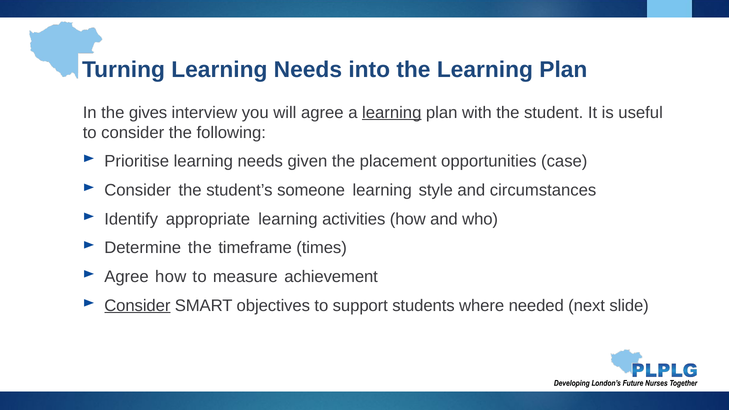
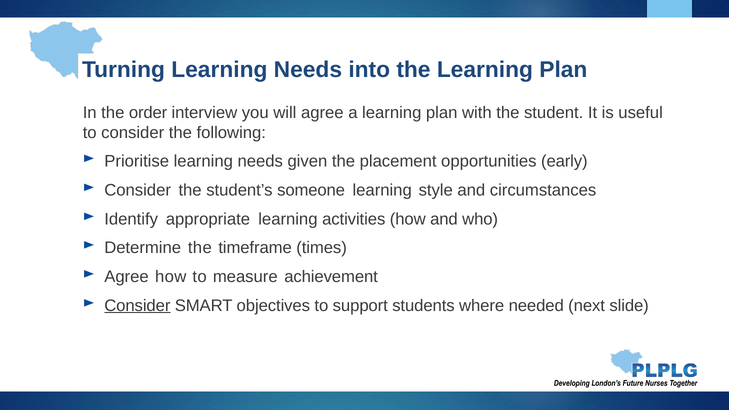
gives: gives -> order (148, 113)
learning underline: present -> none (392, 113)
case: case -> early (564, 162)
